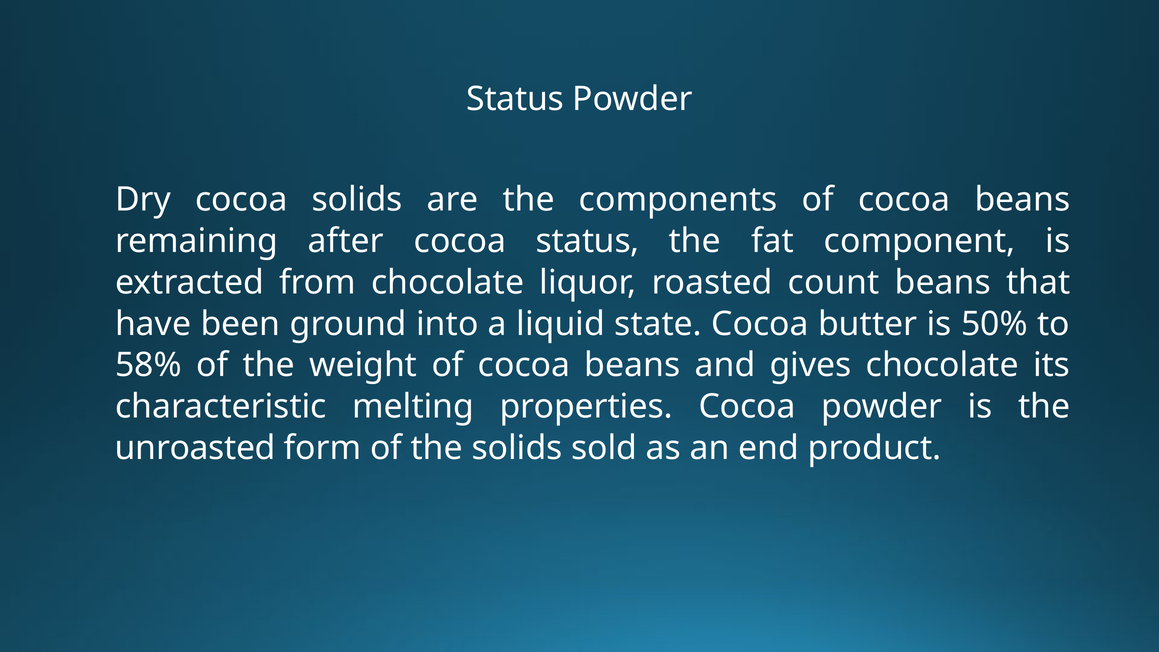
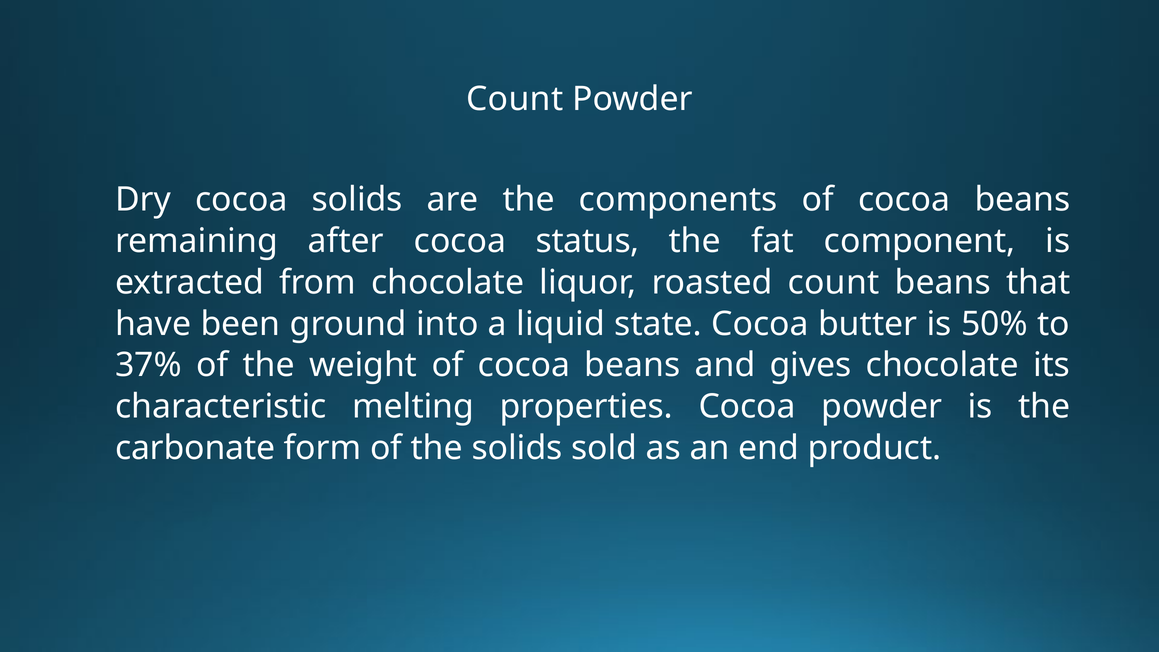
Status: Status -> Count (515, 99)
58%: 58% -> 37% (149, 365)
unroasted: unroasted -> carbonate (195, 448)
